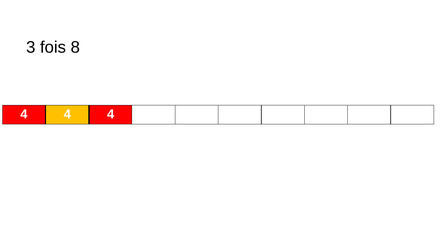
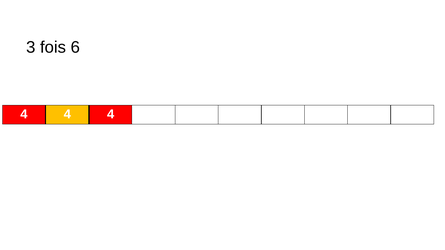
8: 8 -> 6 (75, 47)
